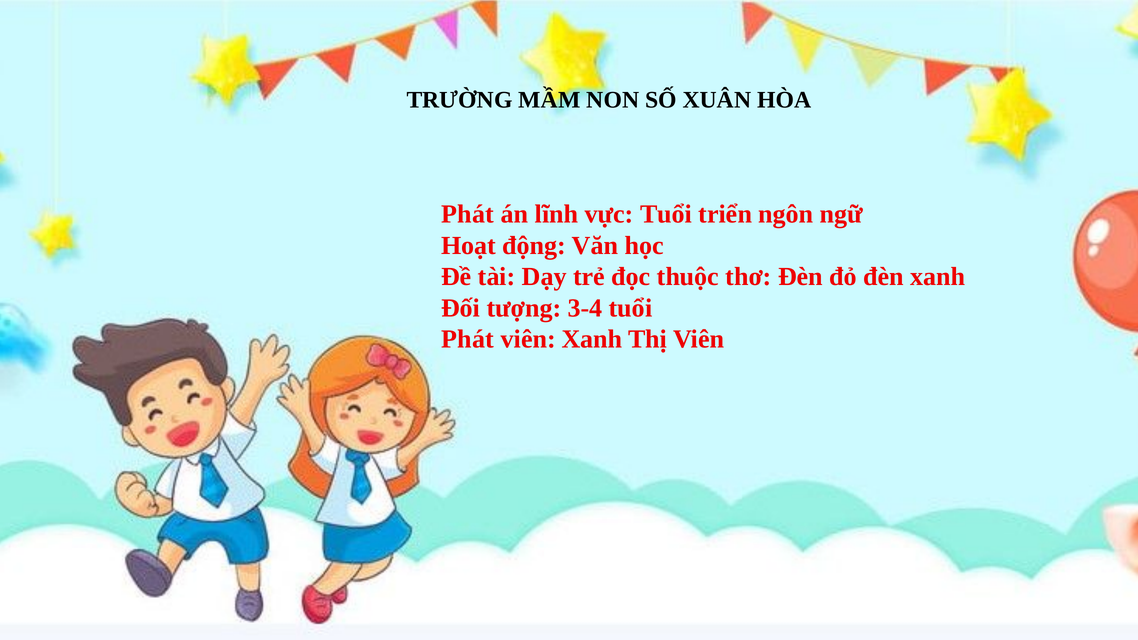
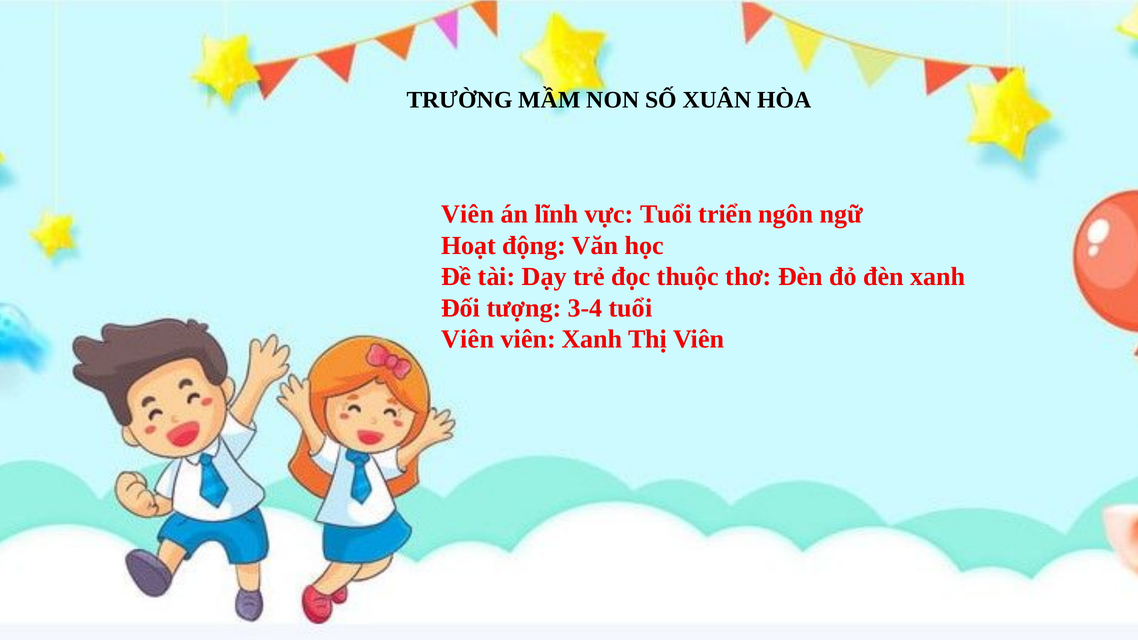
Phát: Phát -> Viên (468, 214)
Phát: Phát -> Viên (468, 339)
